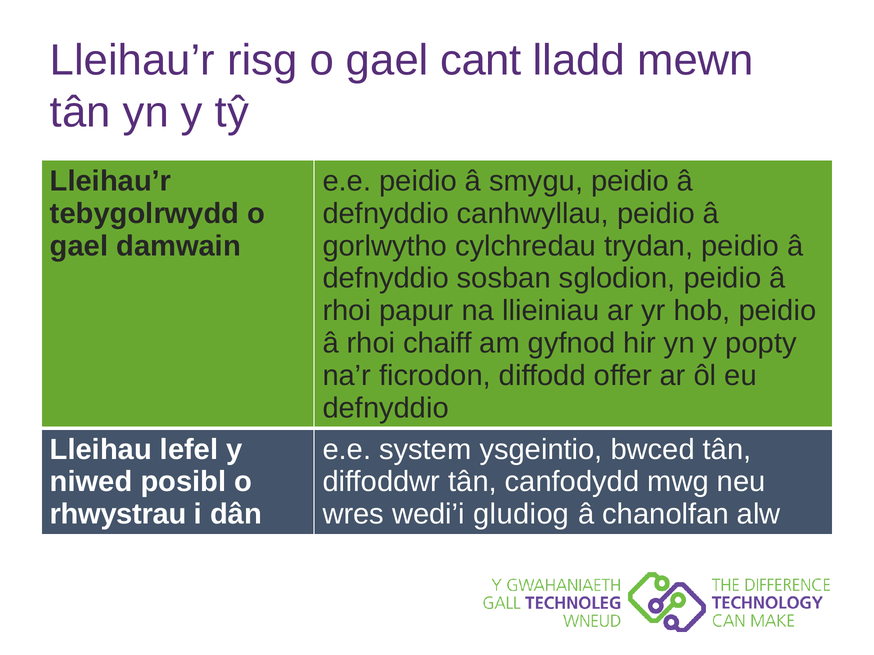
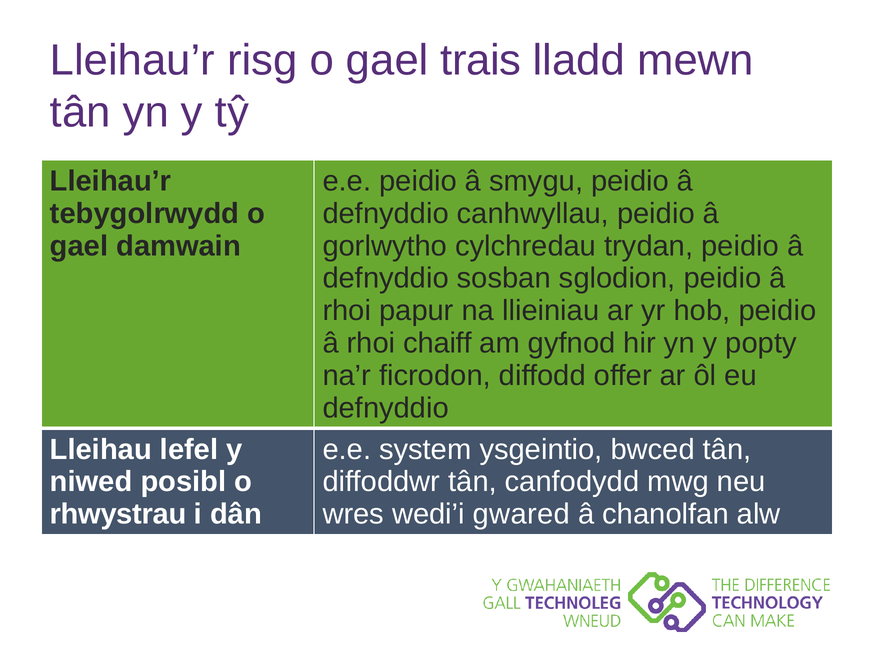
cant: cant -> trais (481, 60)
gludiog: gludiog -> gwared (521, 515)
